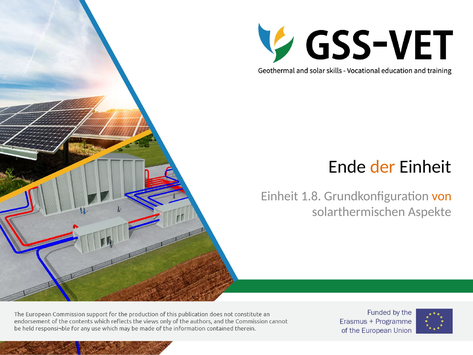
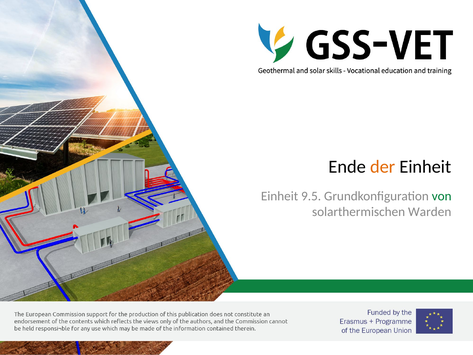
1.8: 1.8 -> 9.5 (311, 196)
von colour: orange -> green (442, 196)
Aspekte: Aspekte -> Warden (430, 212)
